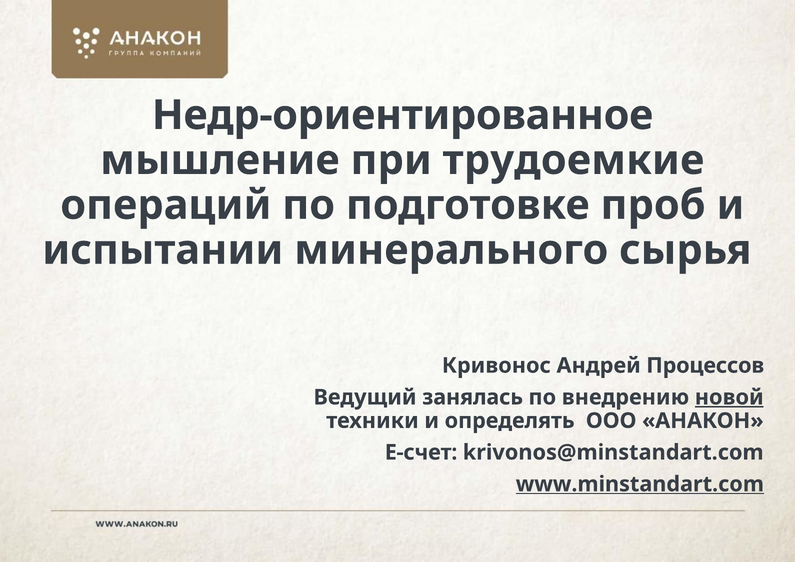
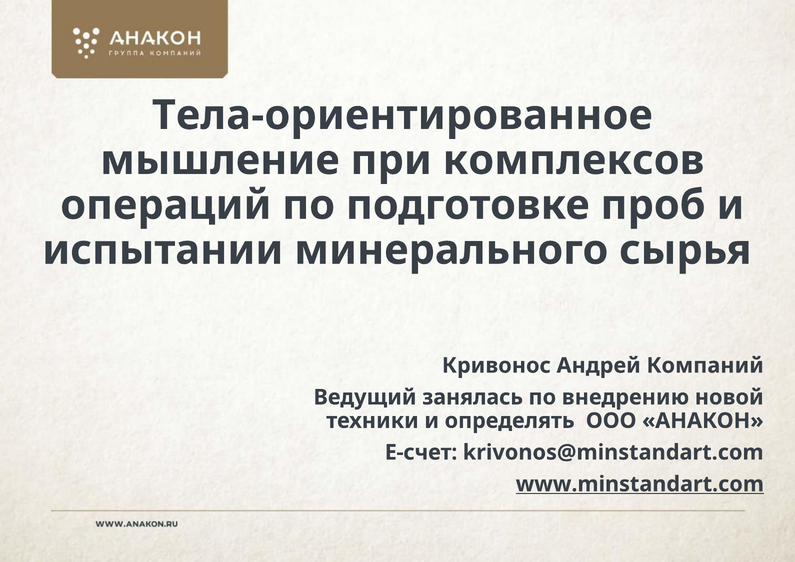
Недр-ориентированное: Недр-ориентированное -> Тела-ориентированное (402, 115)
трудоемкие: трудоемкие -> комплексов (574, 160)
Процессов: Процессов -> Компаний (705, 366)
новой underline: present -> none (729, 397)
